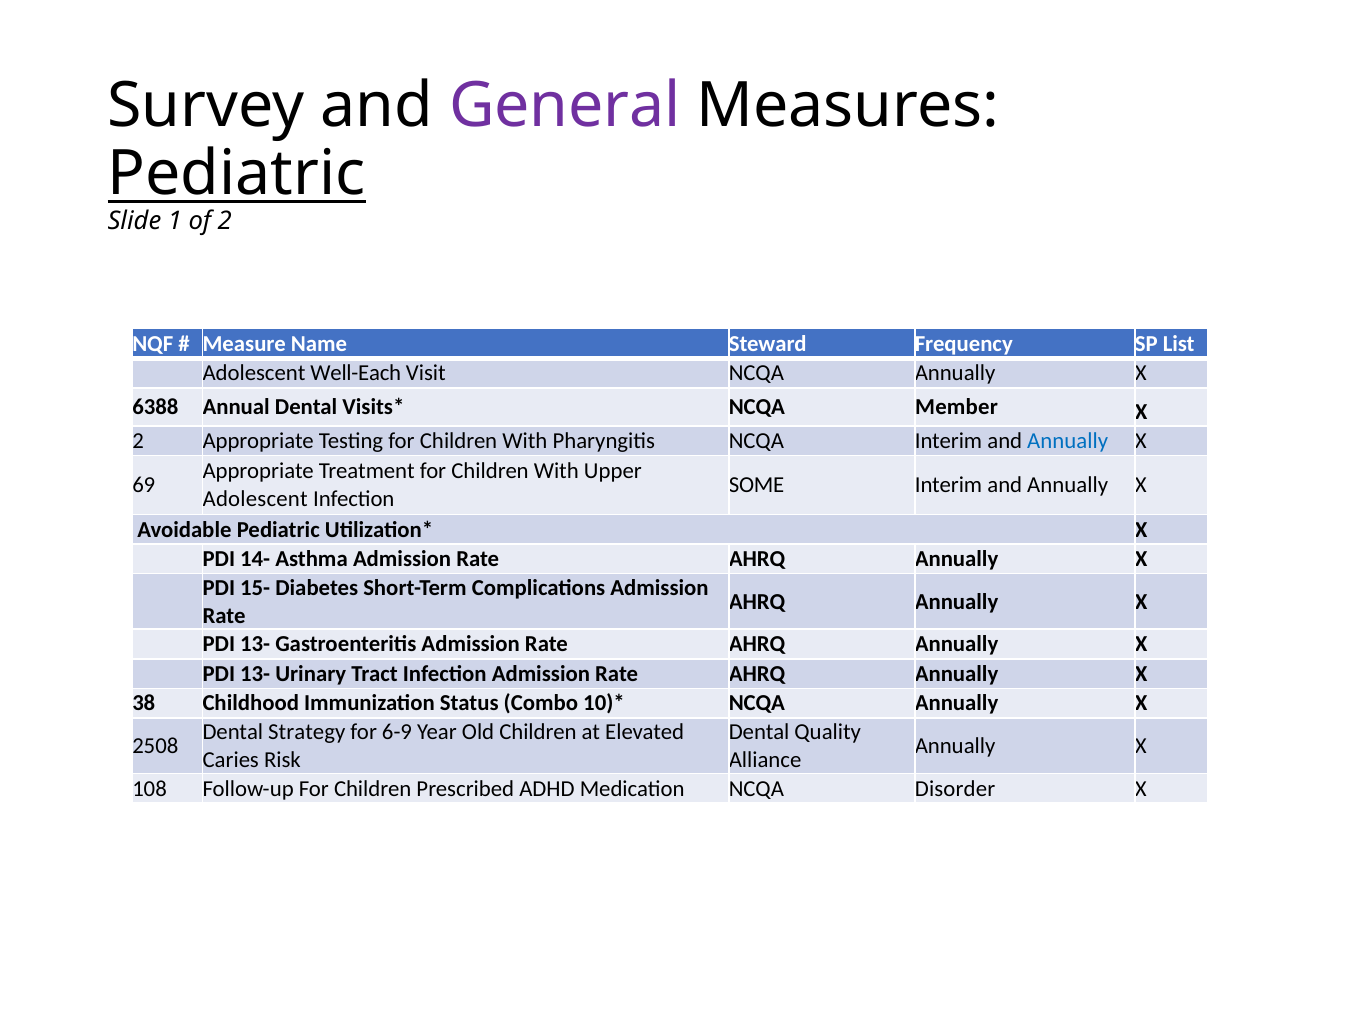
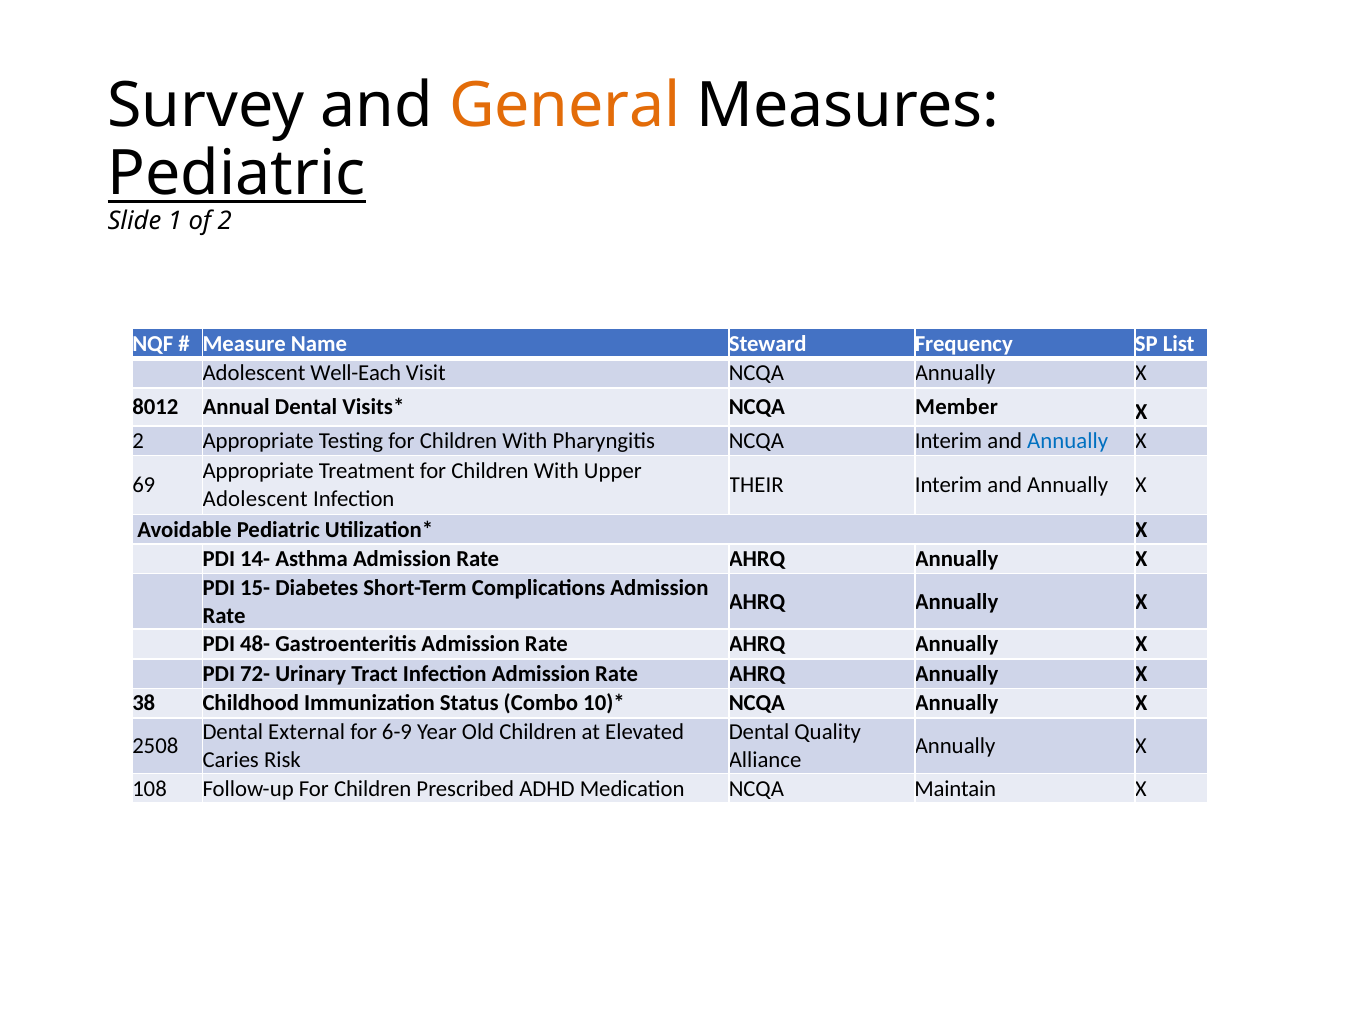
General colour: purple -> orange (565, 106)
6388: 6388 -> 8012 (155, 407)
SOME: SOME -> THEIR (756, 485)
13-: 13- -> 48- (255, 644)
13-: 13- -> 72- (255, 674)
Strategy: Strategy -> External (307, 732)
Disorder: Disorder -> Maintain (955, 789)
